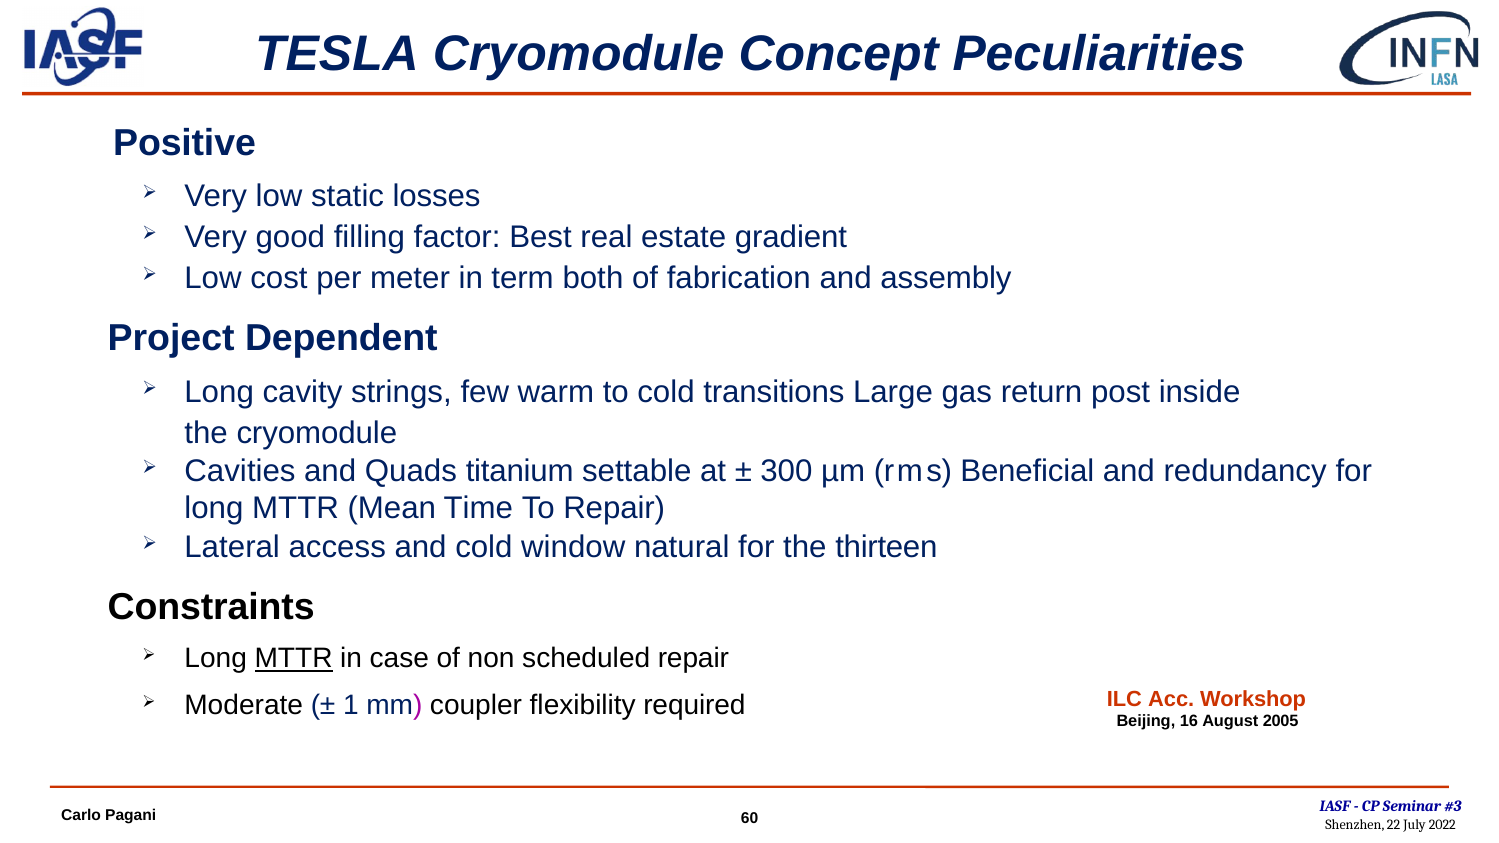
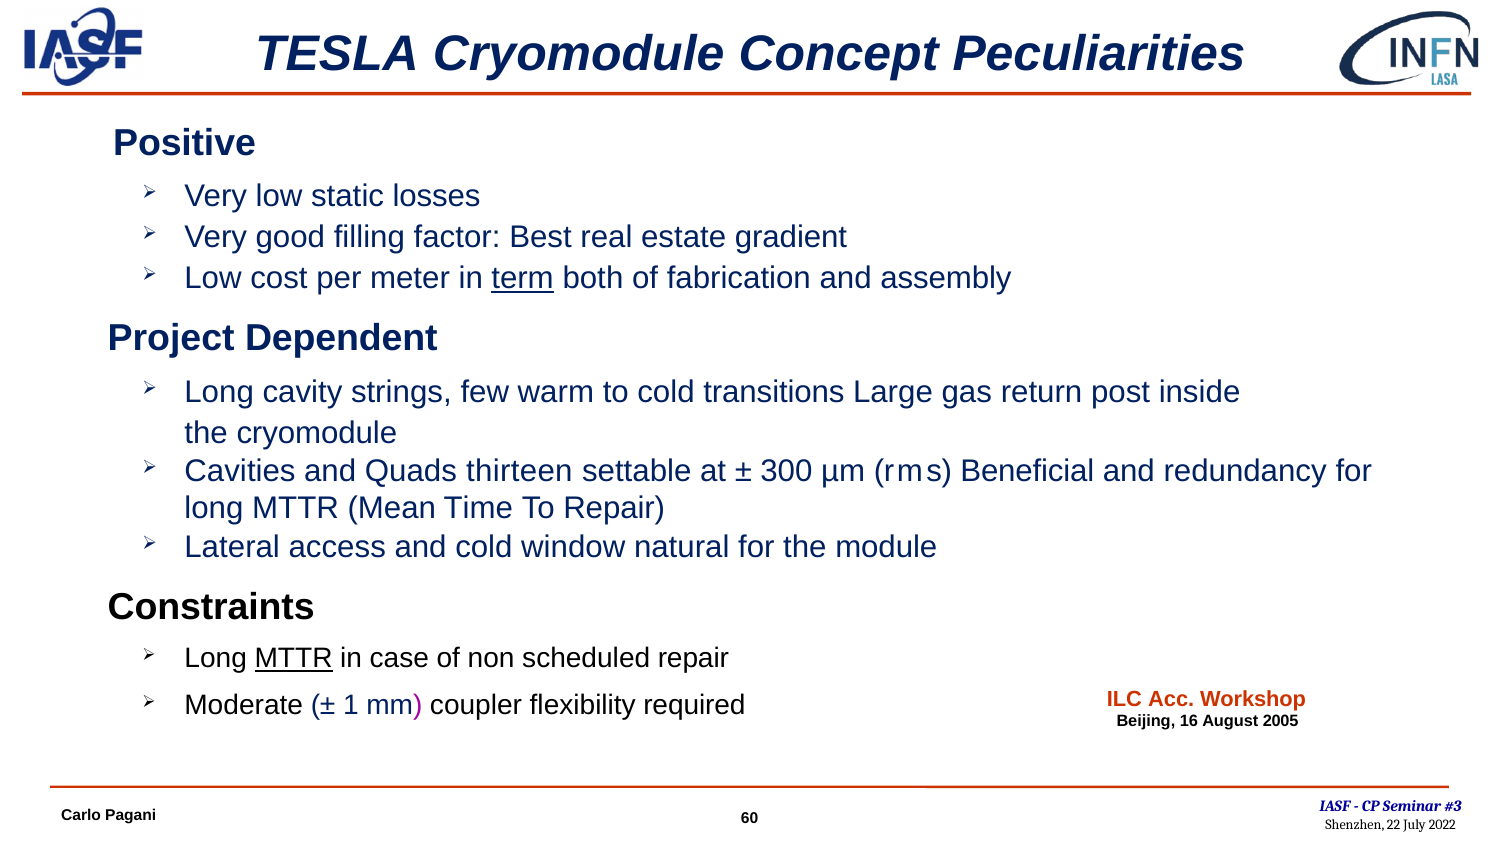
term underline: none -> present (523, 278)
titanium: titanium -> thirteen (519, 472)
thirteen: thirteen -> module (886, 547)
